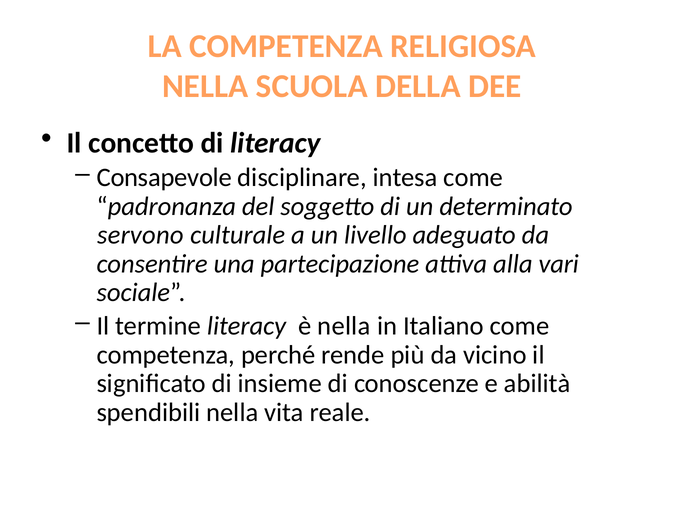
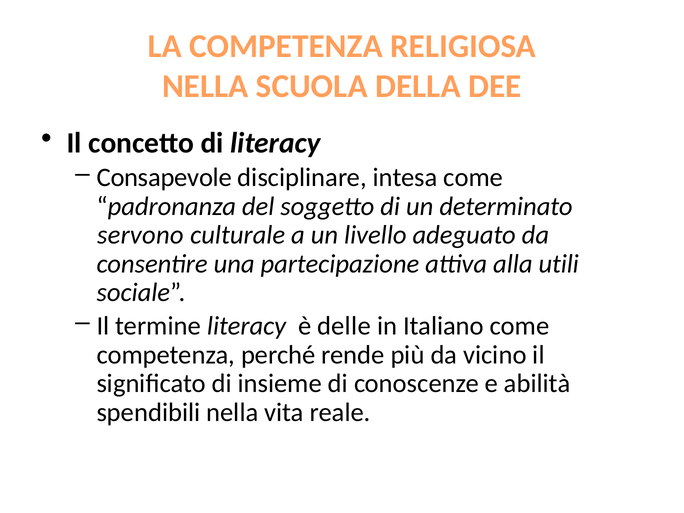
vari: vari -> utili (559, 264)
è nella: nella -> delle (344, 326)
